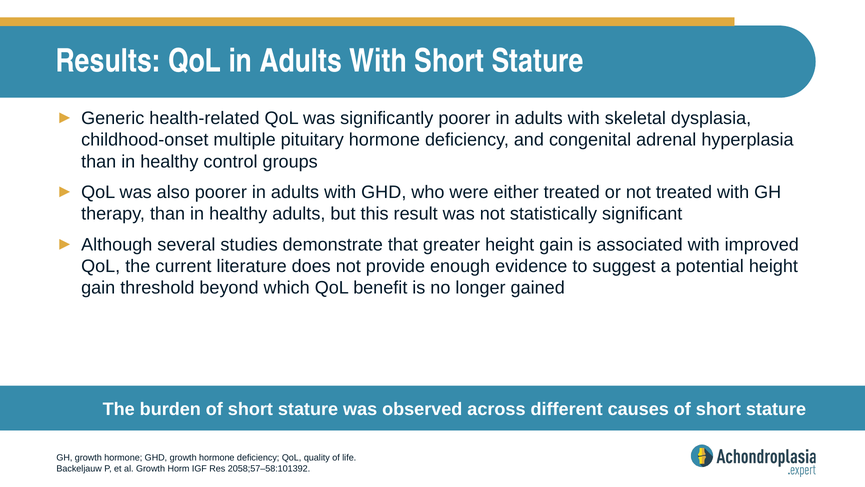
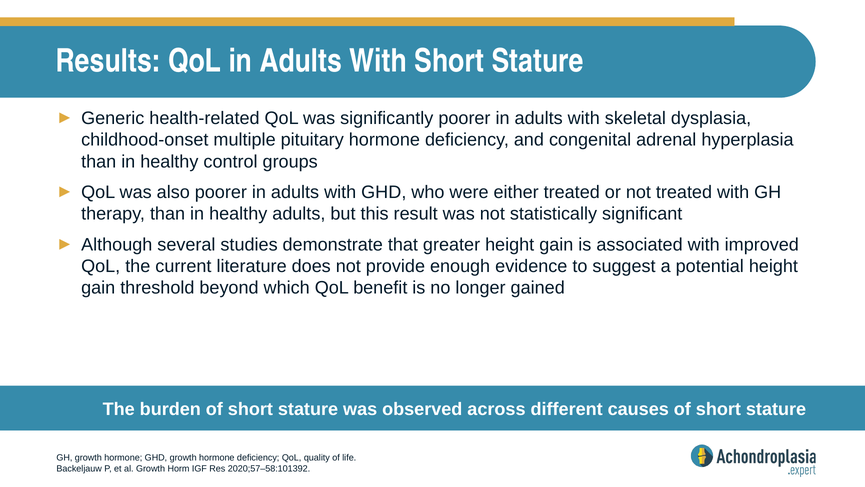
2058;57–58:101392: 2058;57–58:101392 -> 2020;57–58:101392 (269, 468)
